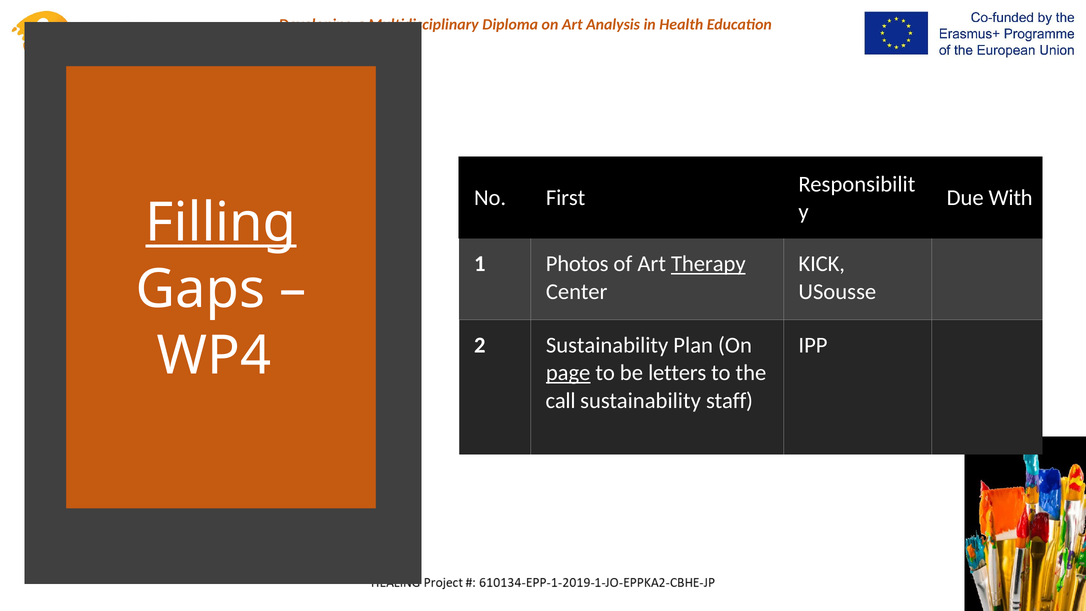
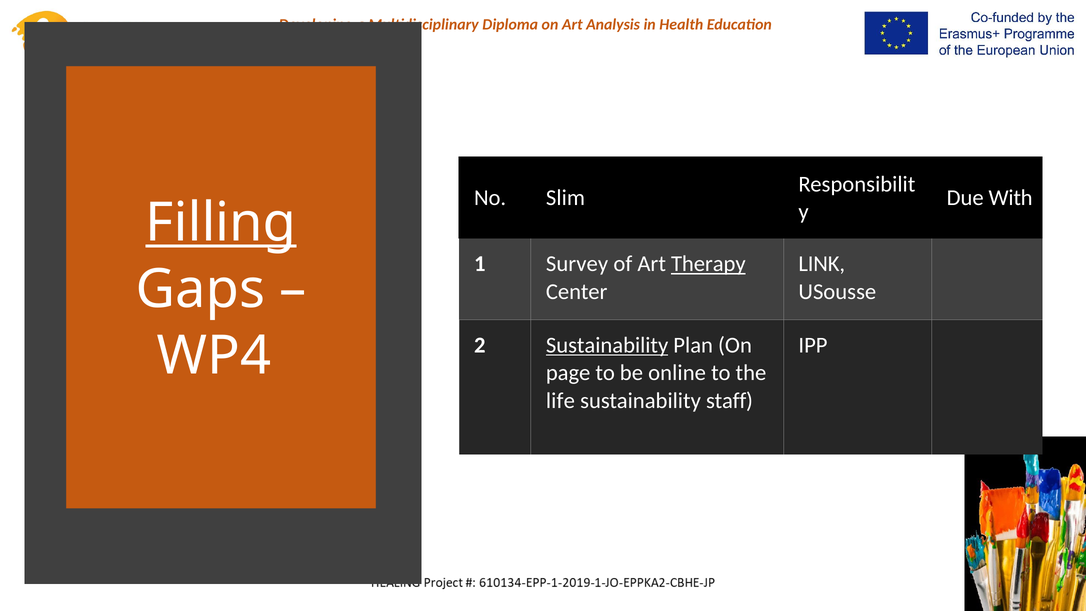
First: First -> Slim (565, 198)
Photos: Photos -> Survey (577, 264)
KICK: KICK -> LINK (822, 264)
Sustainability underline: none -> present (607, 345)
page underline: present -> none (568, 373)
letters: letters -> online (677, 373)
call: call -> life (560, 401)
